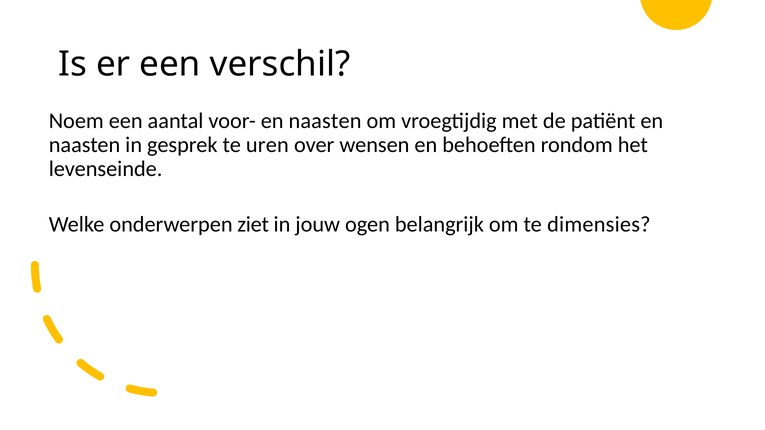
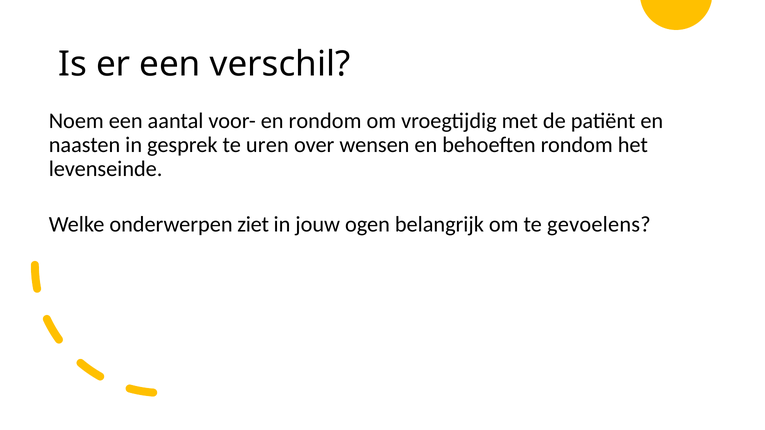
voor- en naasten: naasten -> rondom (325, 121)
dimensies: dimensies -> gevoelens (599, 224)
